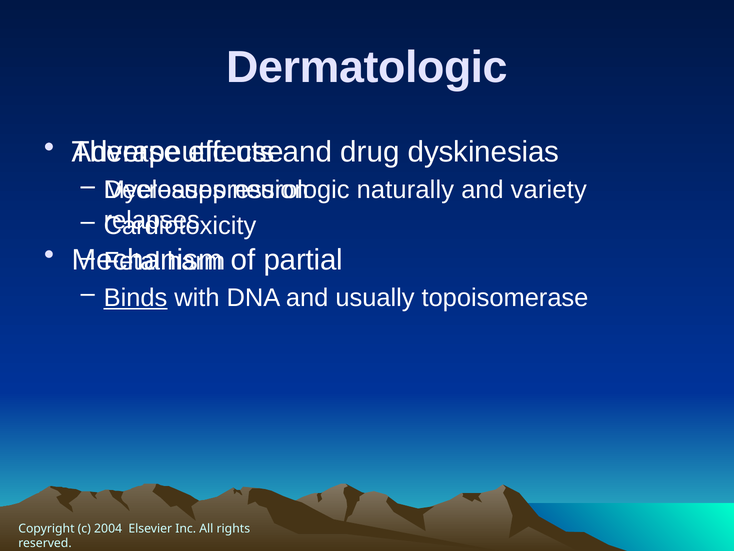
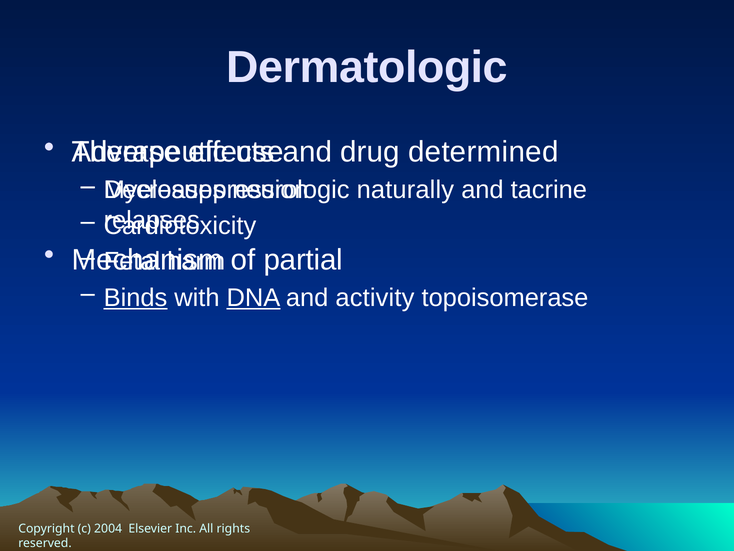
dyskinesias: dyskinesias -> determined (483, 152)
variety: variety -> tacrine (549, 190)
DNA underline: none -> present (253, 297)
usually: usually -> activity (375, 297)
